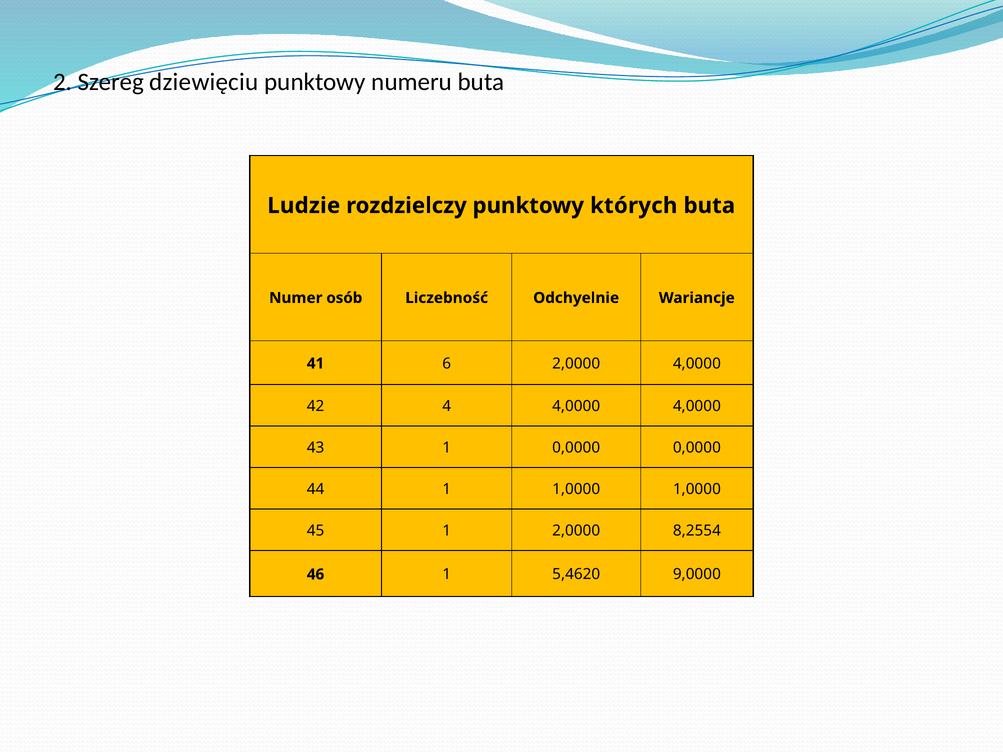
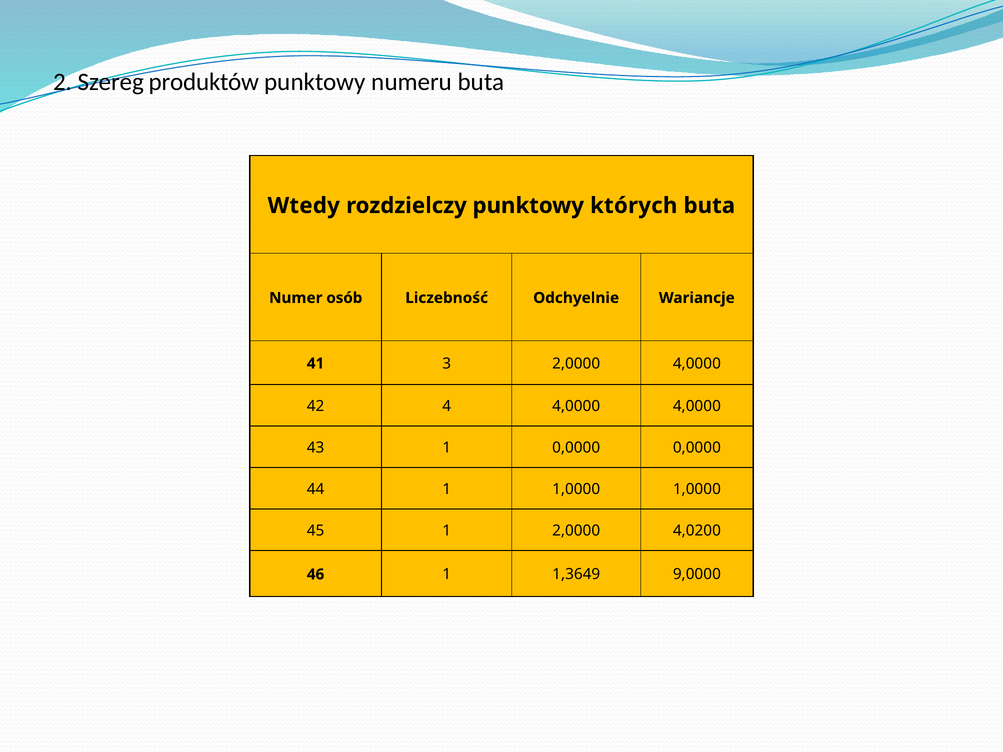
dziewięciu: dziewięciu -> produktów (204, 82)
Ludzie: Ludzie -> Wtedy (304, 206)
6: 6 -> 3 (447, 364)
8,2554: 8,2554 -> 4,0200 (697, 531)
5,4620: 5,4620 -> 1,3649 (576, 575)
